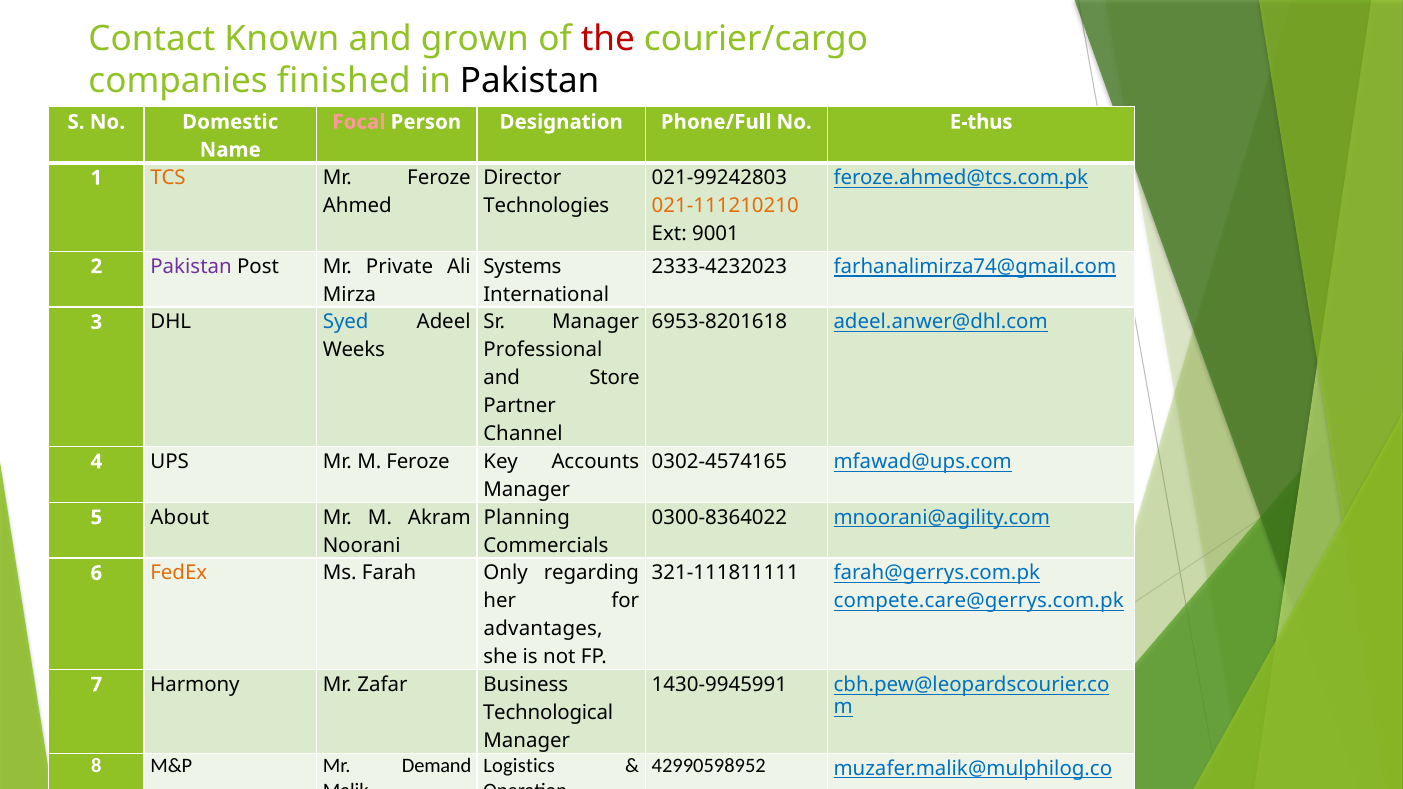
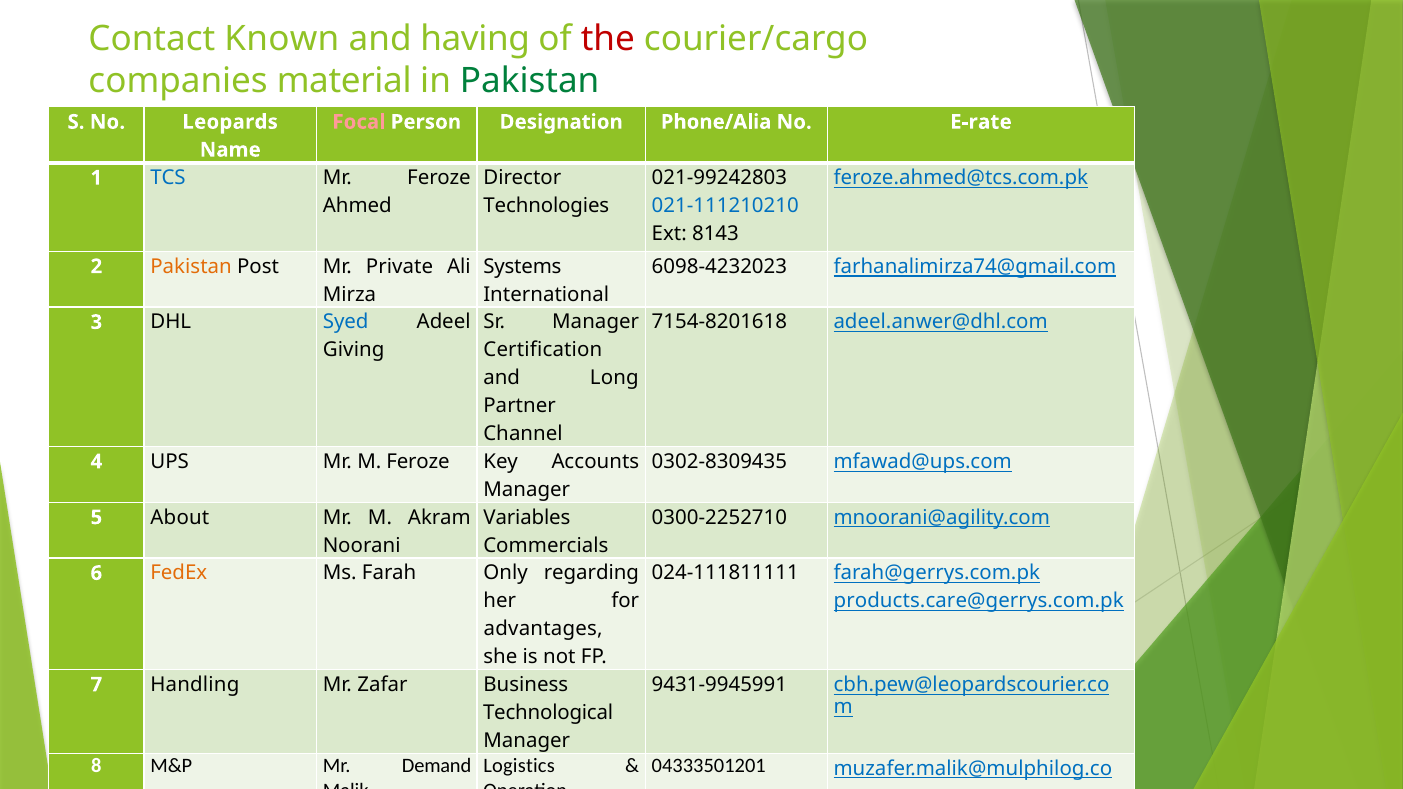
grown: grown -> having (475, 39)
finished: finished -> material (344, 81)
Pakistan colour: black -> green (530, 81)
Domestic: Domestic -> Leopards (230, 122)
Phone/Full: Phone/Full -> Phone/Alia (716, 122)
E-thus: E-thus -> E-rate (981, 122)
TCS colour: orange -> blue (168, 178)
021-111210210 colour: orange -> blue (725, 206)
9001: 9001 -> 8143 (715, 234)
2333-4232023: 2333-4232023 -> 6098-4232023 (719, 266)
Pakistan colour: purple -> orange (191, 266)
6953-8201618: 6953-8201618 -> 7154-8201618 (719, 322)
Weeks: Weeks -> Giving (354, 350)
Professional: Professional -> Certification (543, 350)
Store: Store -> Long (614, 378)
0302-4574165: 0302-4574165 -> 0302-8309435 (719, 462)
Planning: Planning -> Variables (527, 518)
0300-8364022: 0300-8364022 -> 0300-2252710 (719, 518)
321-111811111: 321-111811111 -> 024-111811111 (725, 573)
compete.care@gerrys.com.pk: compete.care@gerrys.com.pk -> products.care@gerrys.com.pk (979, 601)
1430-9945991: 1430-9945991 -> 9431-9945991 (719, 685)
Harmony: Harmony -> Handling (195, 685)
42990598952: 42990598952 -> 04333501201 (709, 766)
